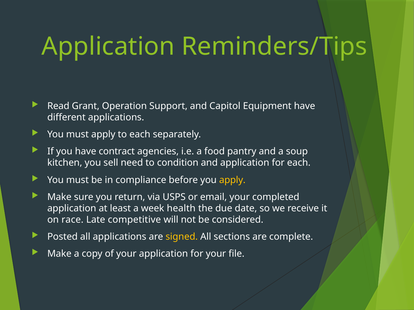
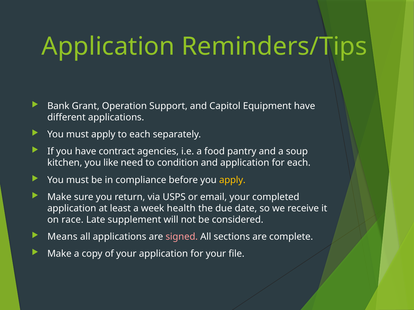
Read: Read -> Bank (58, 106)
sell: sell -> like (111, 163)
competitive: competitive -> supplement (134, 220)
Posted: Posted -> Means (62, 237)
signed colour: yellow -> pink (182, 237)
